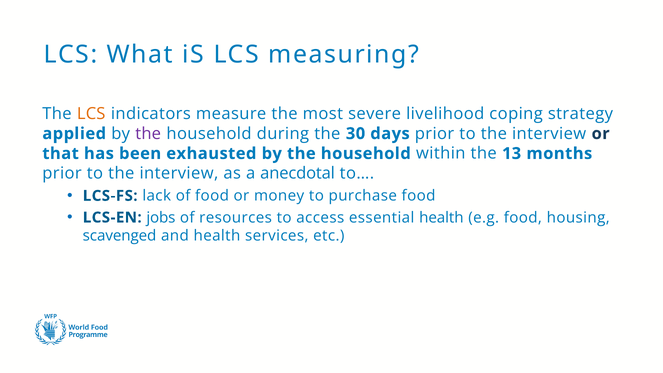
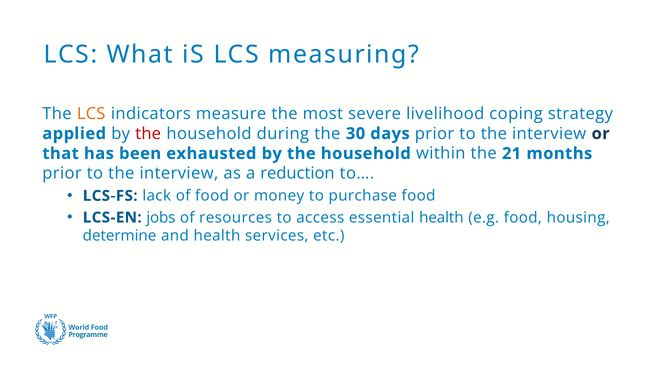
the colour: purple -> red (148, 134)
13: 13 -> 21 (512, 153)
anecdotal: anecdotal -> reduction (297, 173)
scavenged: scavenged -> determine (120, 236)
